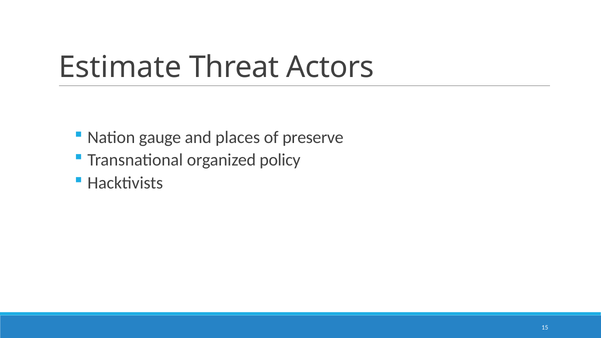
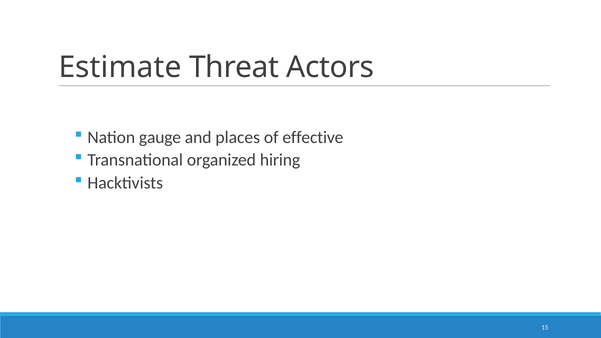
preserve: preserve -> effective (313, 137)
policy: policy -> hiring (280, 160)
